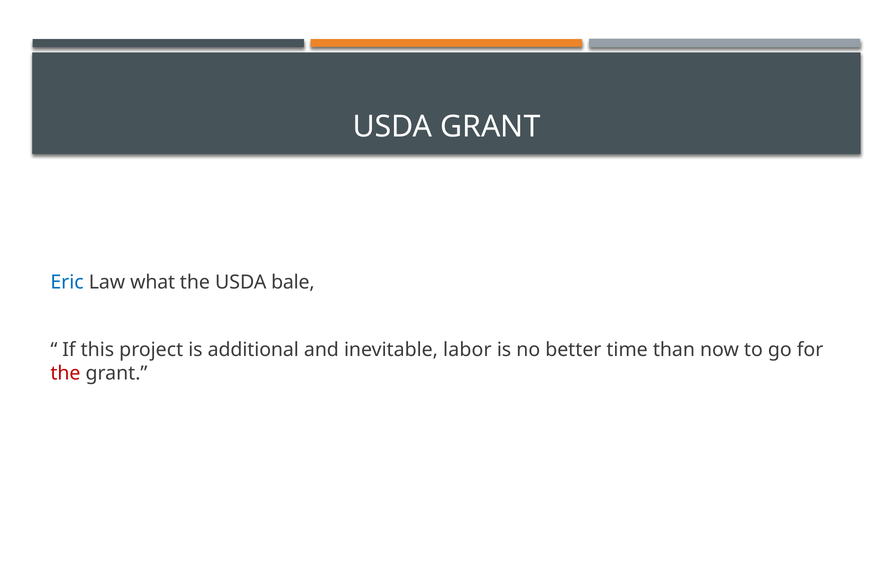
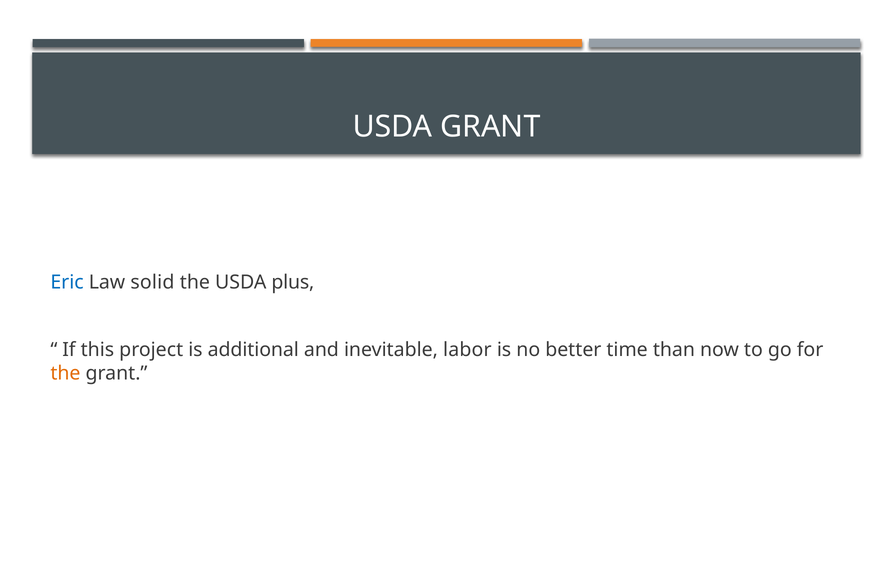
what: what -> solid (152, 282)
bale: bale -> plus (293, 282)
the colour: red -> orange (65, 373)
